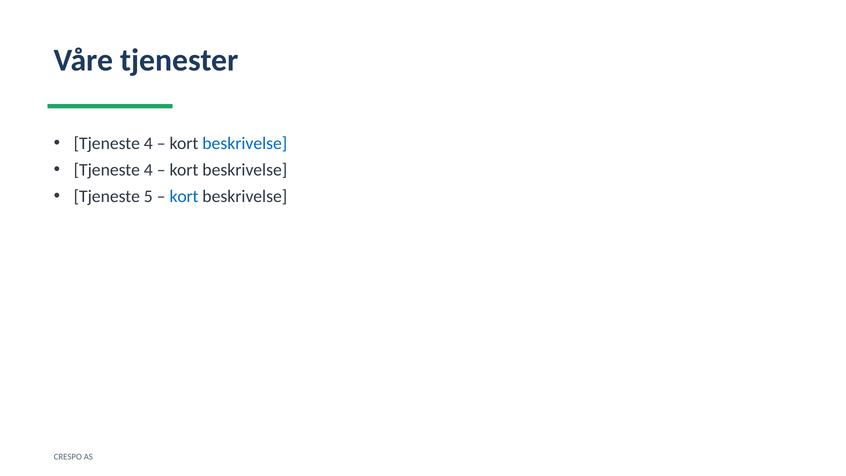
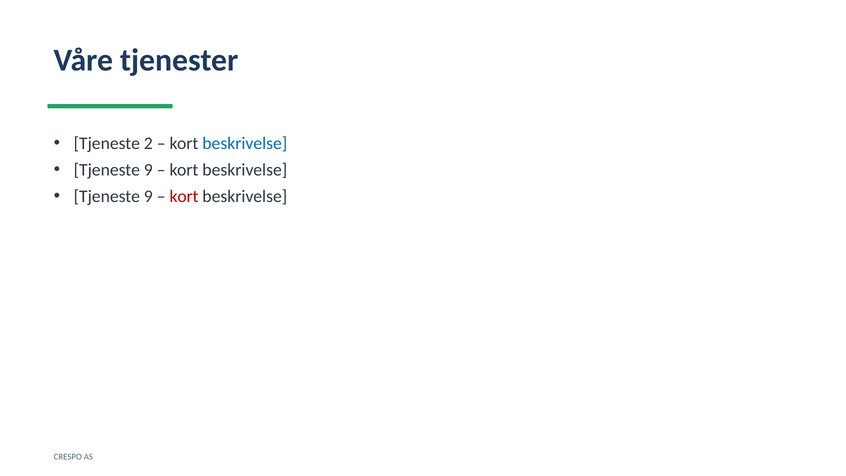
4: 4 -> 2 (148, 143)
4: 4 -> 9 (148, 170)
5: 5 -> 9 (148, 196)
kort colour: blue -> red (184, 196)
